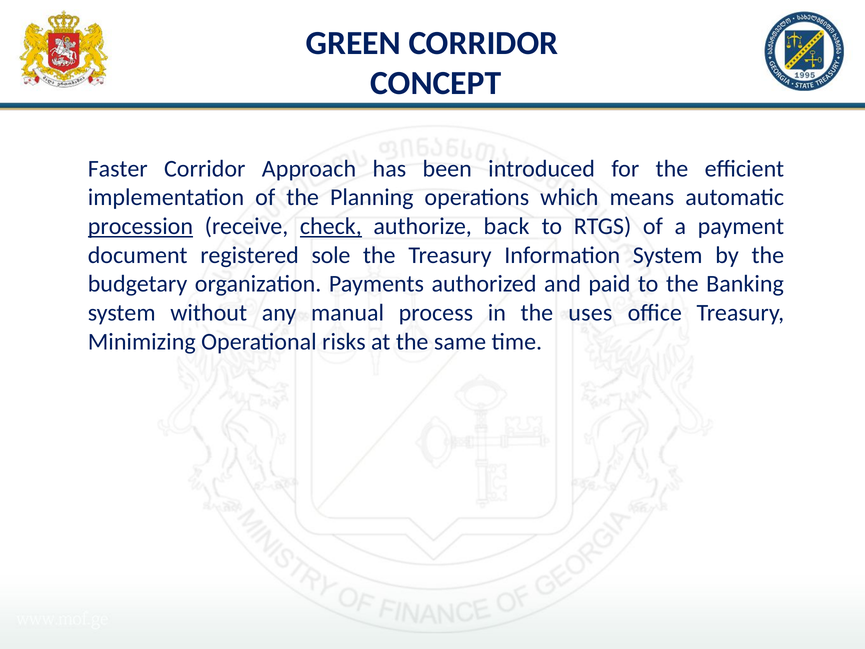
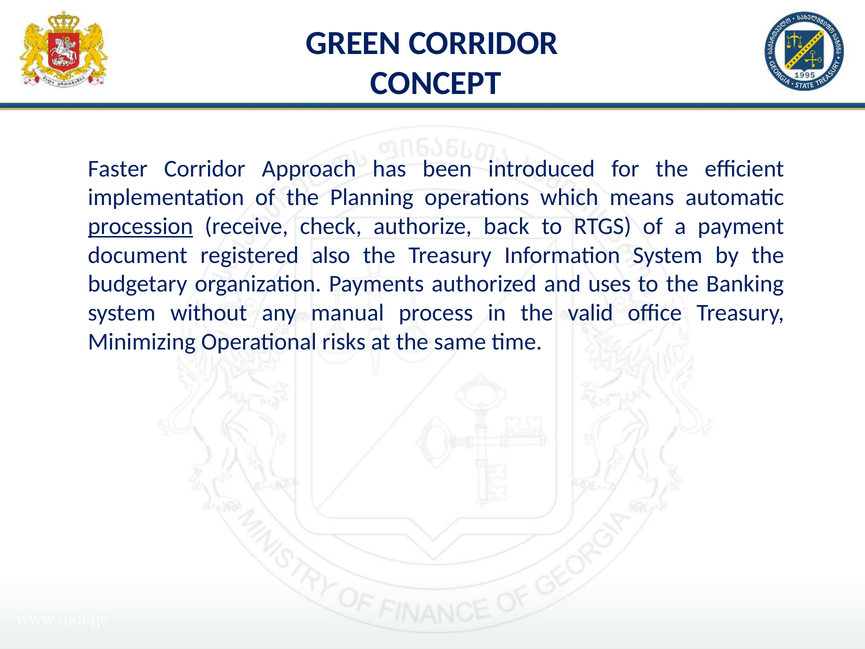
check underline: present -> none (331, 226)
sole: sole -> also (331, 255)
paid: paid -> uses (609, 284)
uses: uses -> valid (591, 313)
